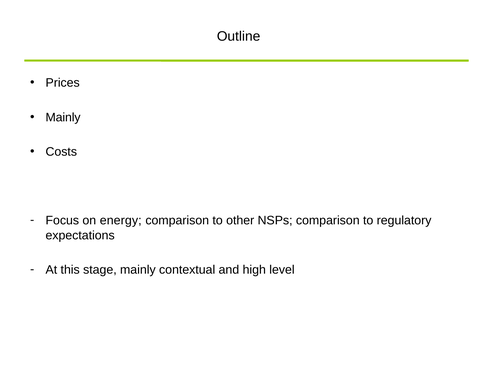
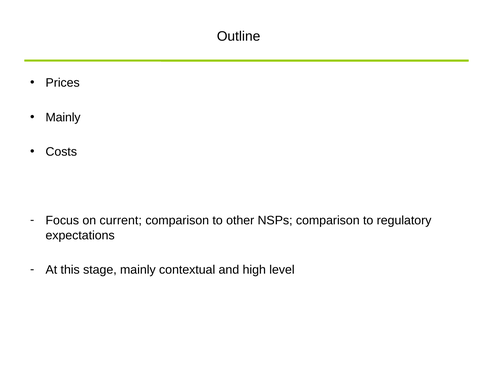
energy: energy -> current (121, 221)
